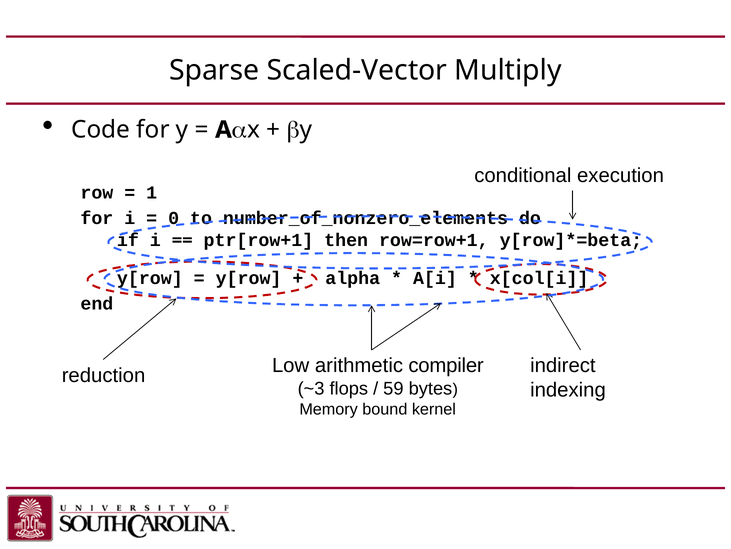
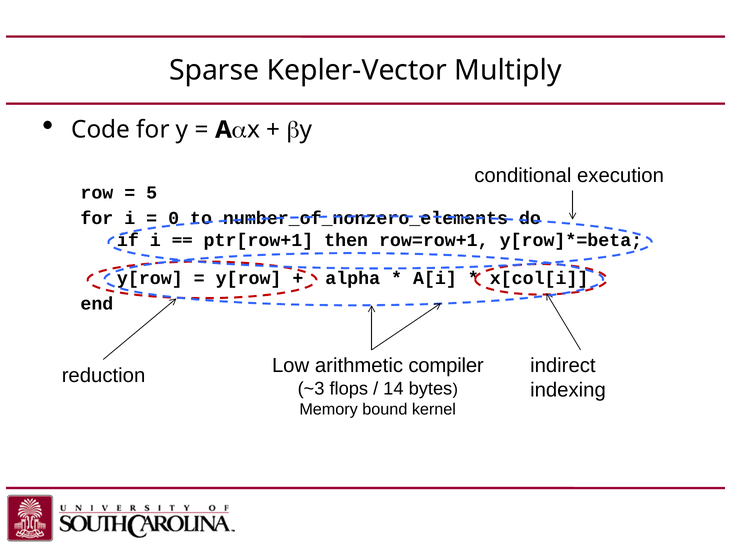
Scaled-Vector: Scaled-Vector -> Kepler-Vector (357, 70)
1: 1 -> 5 (152, 193)
59: 59 -> 14 (393, 388)
